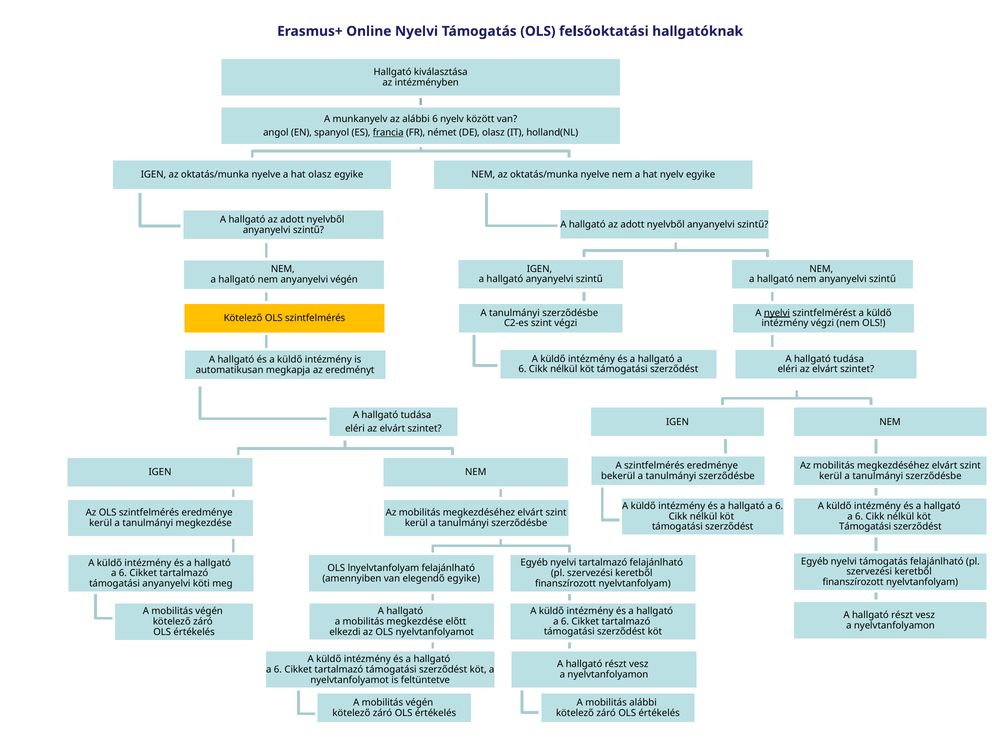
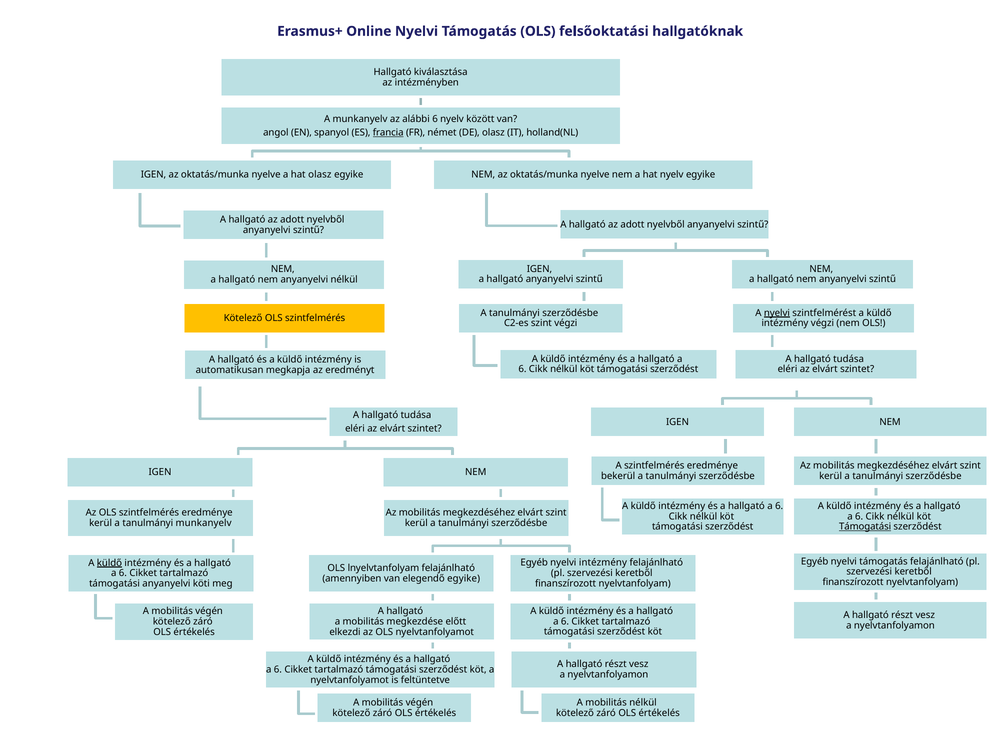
anyanyelvi végén: végén -> nélkül (344, 280)
tanulmányi megkezdése: megkezdése -> munkanyelv (204, 523)
Támogatási underline: none -> present (865, 527)
nyelvi tartalmazó: tartalmazó -> intézmény (603, 563)
küldő underline: none -> present (109, 563)
mobilitás alábbi: alábbi -> nélkül (643, 703)
